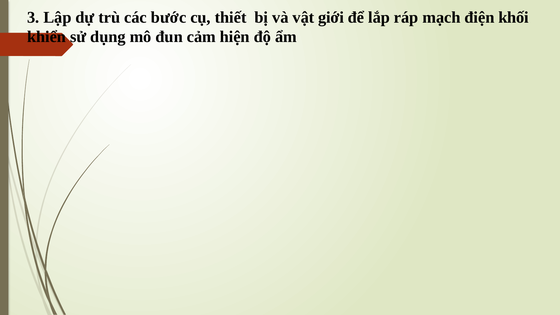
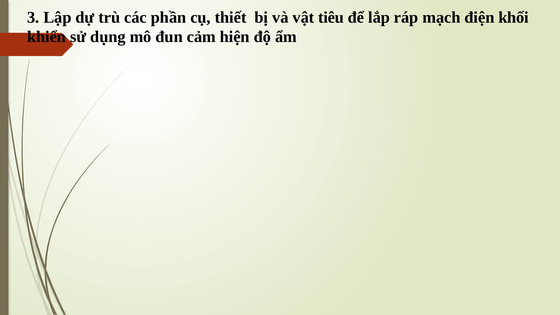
bước: bước -> phần (169, 17)
giới: giới -> tiêu (331, 17)
